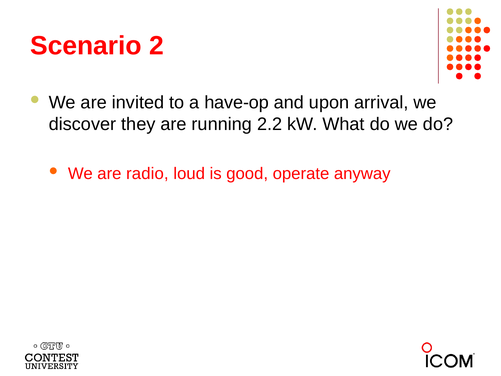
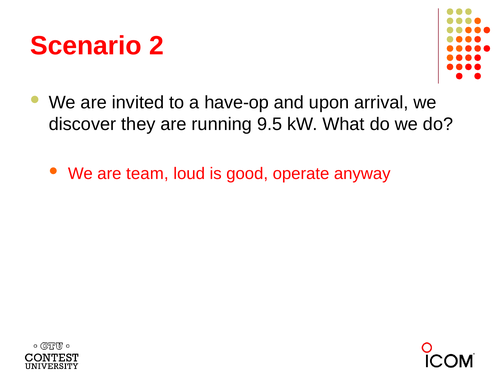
2.2: 2.2 -> 9.5 (270, 124)
radio: radio -> team (147, 173)
